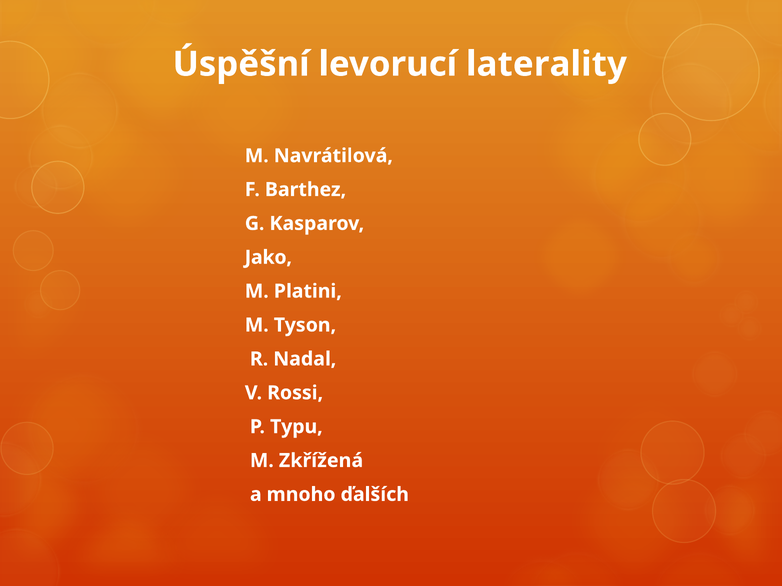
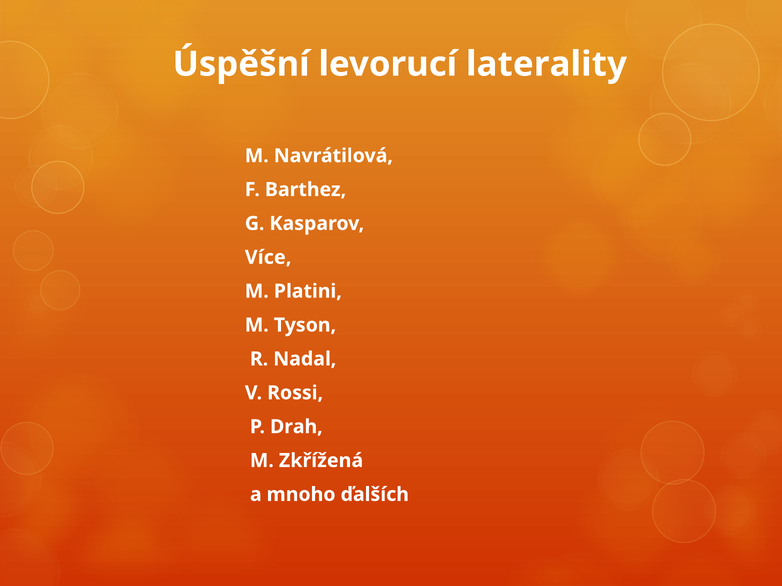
Jako: Jako -> Více (268, 258)
Typu: Typu -> Drah (296, 427)
